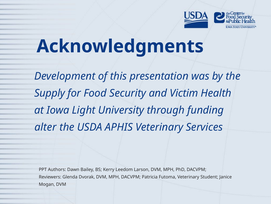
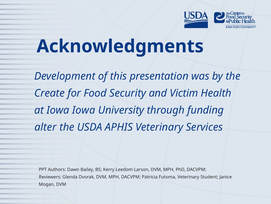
Supply: Supply -> Create (50, 93)
Iowa Light: Light -> Iowa (84, 110)
